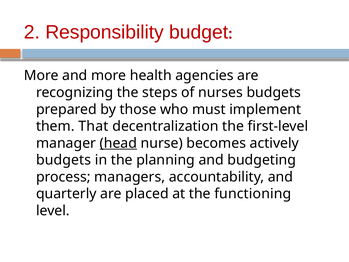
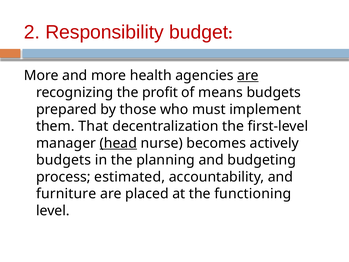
are underline: none -> present (248, 76)
steps: steps -> profit (160, 92)
nurses: nurses -> means (221, 92)
managers: managers -> estimated (130, 177)
quarterly: quarterly -> furniture (66, 194)
